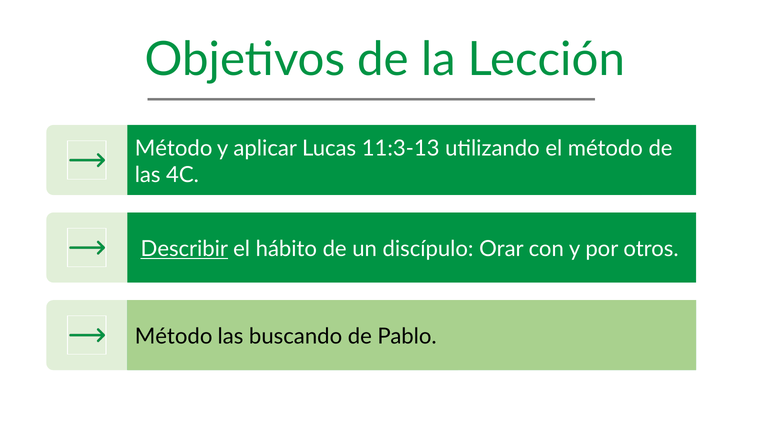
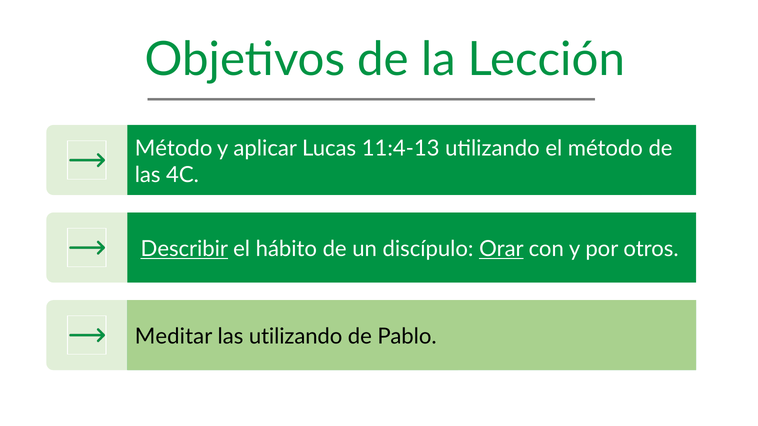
11:3-13: 11:3-13 -> 11:4-13 (401, 148)
Orar underline: none -> present (501, 249)
Método: Método -> Meditar (174, 337)
las buscando: buscando -> utilizando (296, 337)
